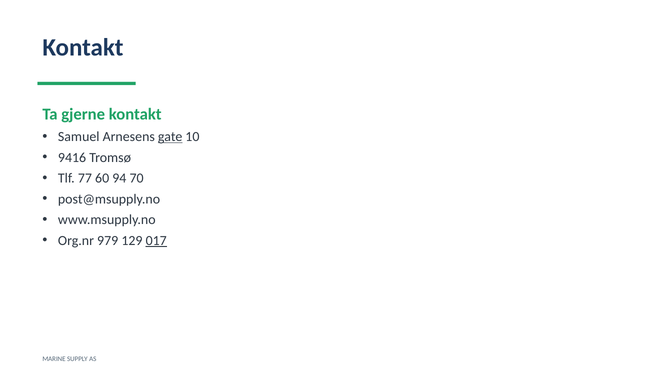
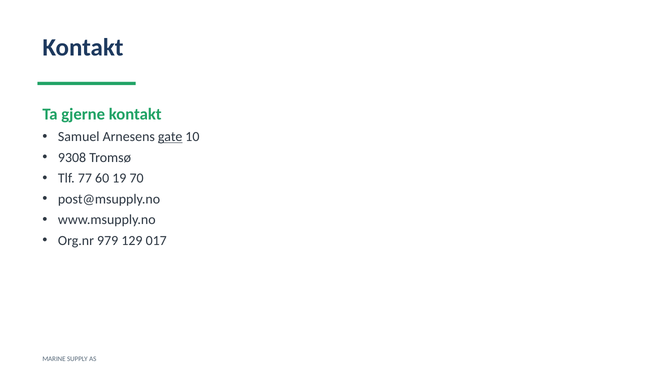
9416: 9416 -> 9308 (72, 158)
94: 94 -> 19 (119, 179)
017 underline: present -> none (156, 241)
